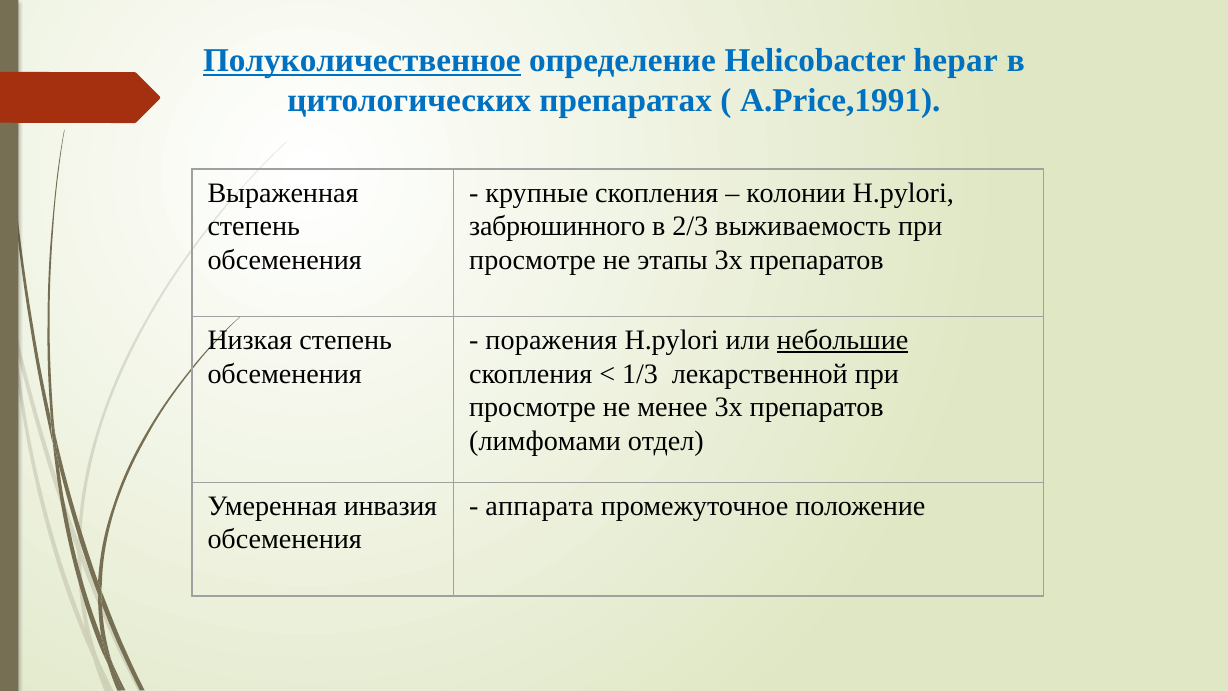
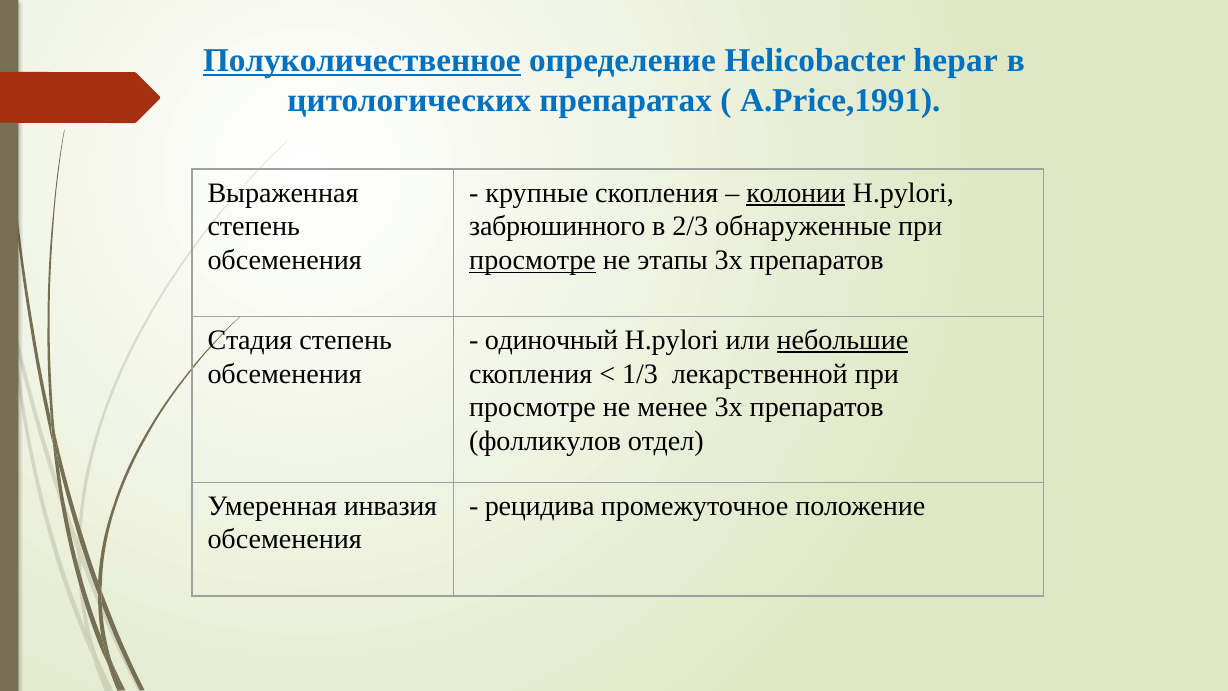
колонии underline: none -> present (796, 193)
выживаемость: выживаемость -> обнаруженные (803, 226)
просмотре underline: none -> present (533, 260)
Низкая: Низкая -> Стадия (250, 340)
поражения: поражения -> одиночный (552, 340)
лимфомами: лимфомами -> фолликулов (545, 441)
аппарата: аппарата -> рецидива (540, 506)
